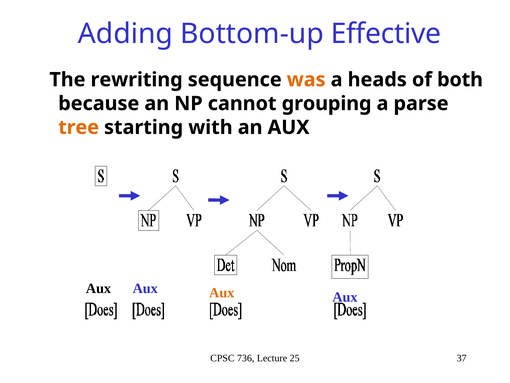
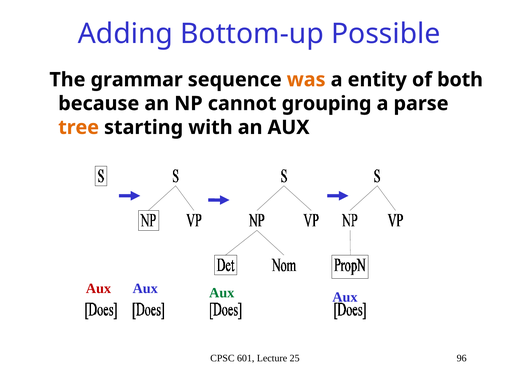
Effective: Effective -> Possible (386, 34)
rewriting: rewriting -> grammar (137, 80)
heads: heads -> entity (377, 80)
Aux colour: black -> red (98, 288)
Aux colour: orange -> green (222, 293)
736: 736 -> 601 (246, 358)
37: 37 -> 96 (462, 358)
